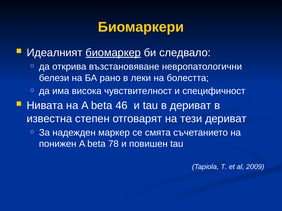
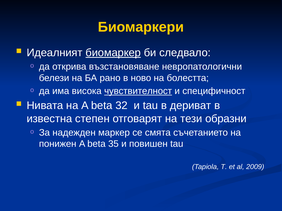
леки: леки -> ново (141, 78)
чувствителност underline: none -> present (138, 91)
46: 46 -> 32 (122, 106)
тези дериват: дериват -> образни (226, 119)
78: 78 -> 35 (113, 144)
